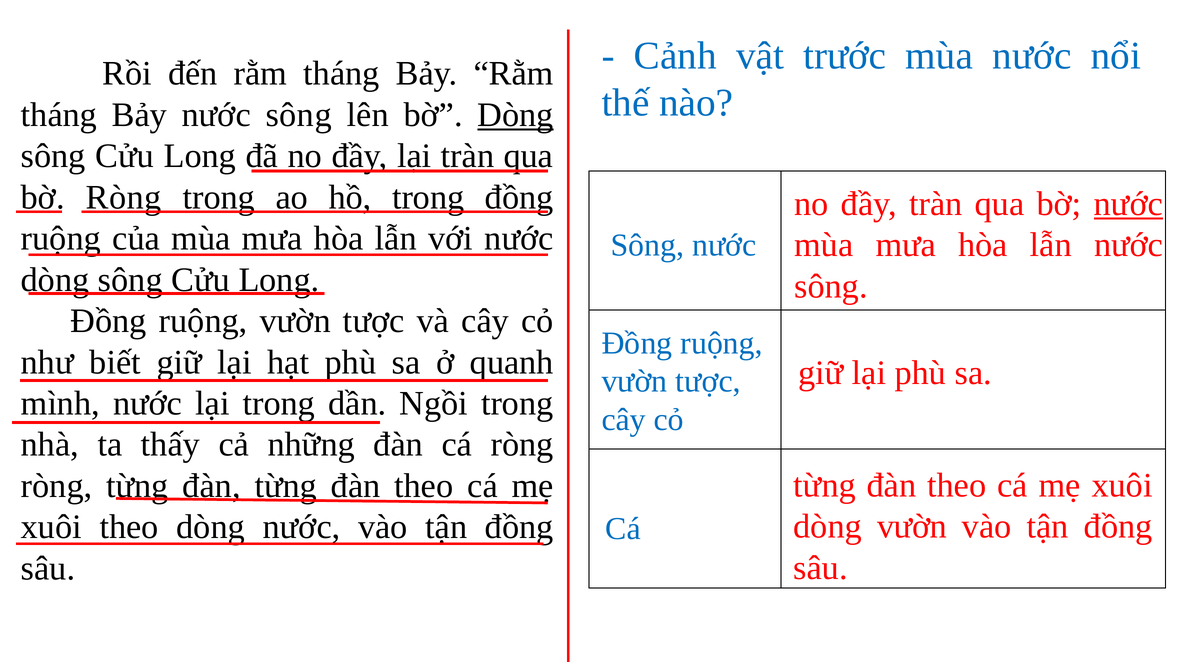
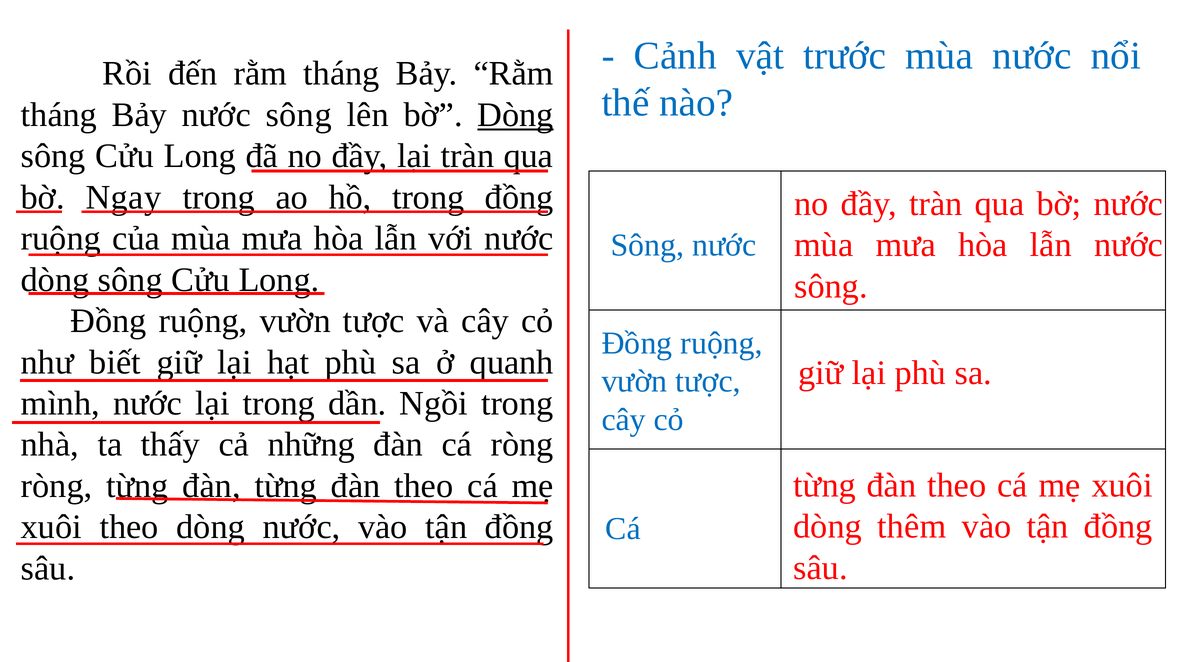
bờ Ròng: Ròng -> Ngay (124, 197)
nước underline: present -> none (1128, 204)
dòng vườn: vườn -> thêm (912, 527)
